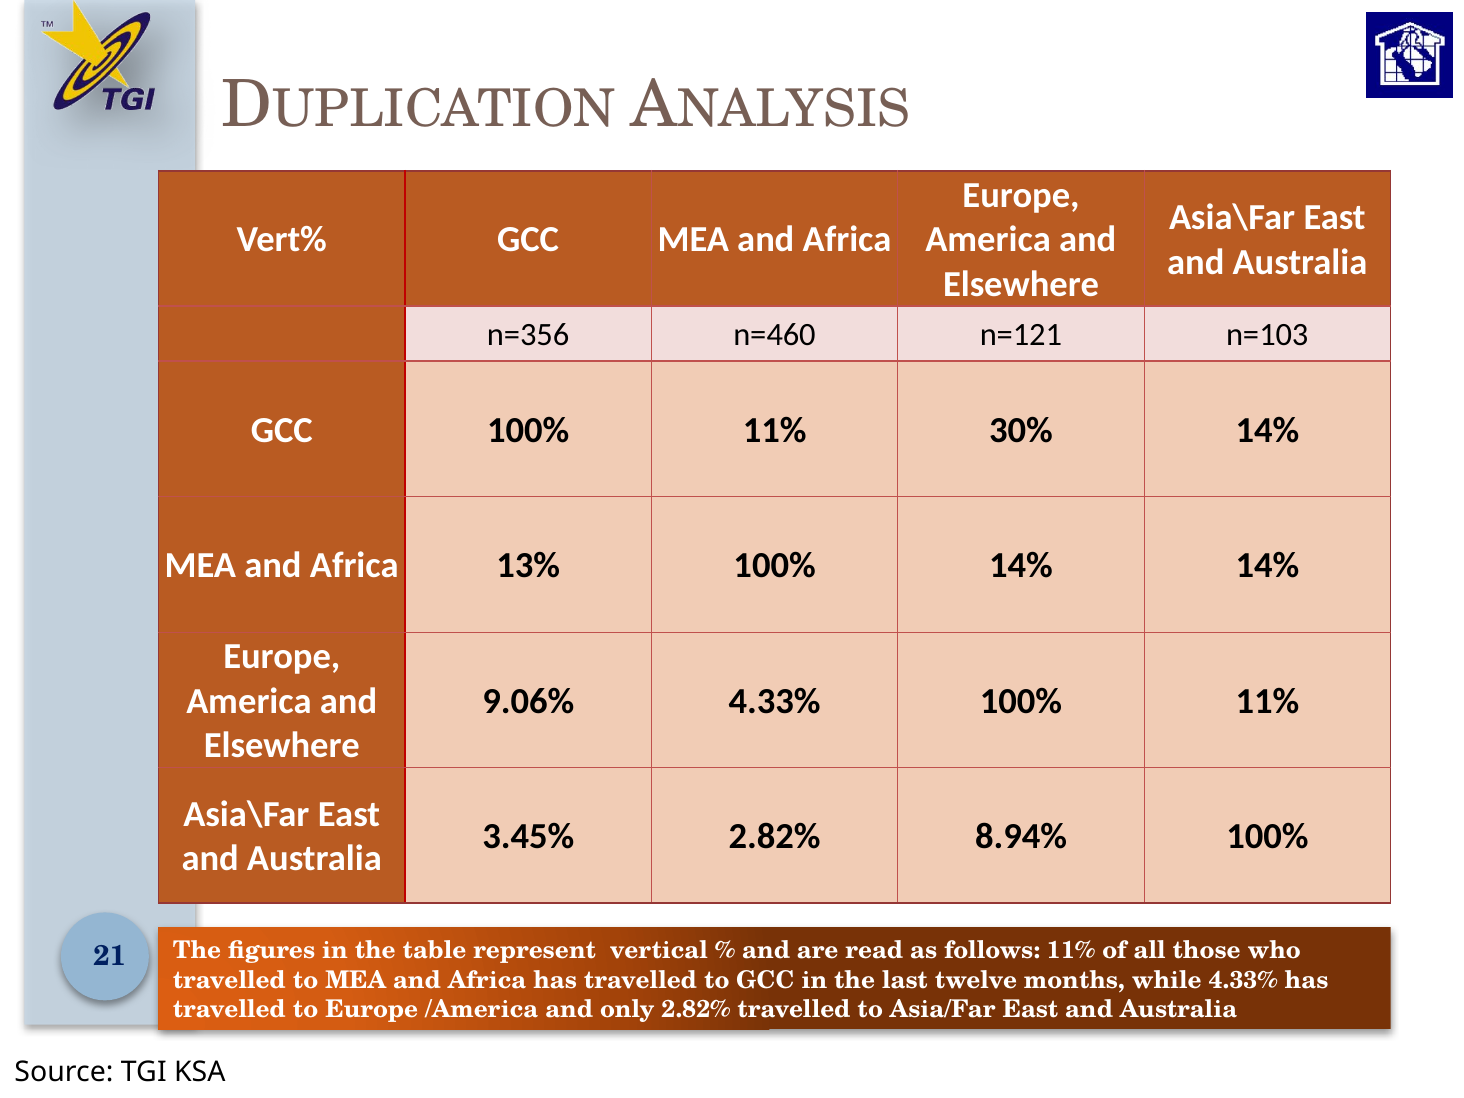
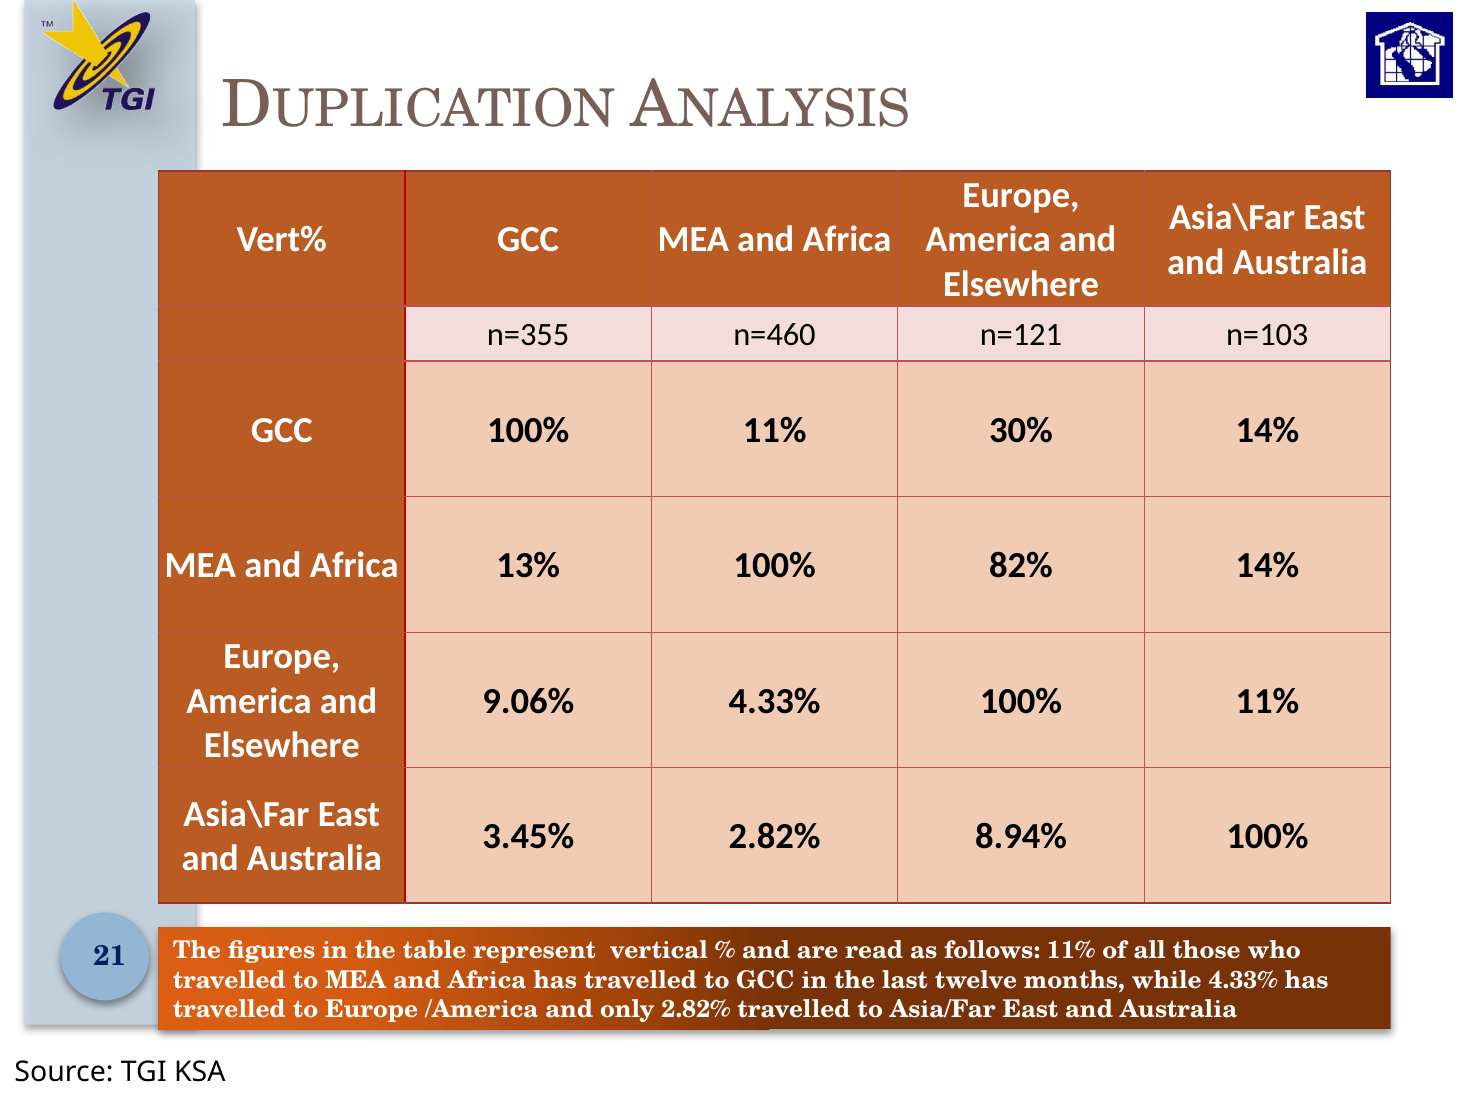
n=356: n=356 -> n=355 (528, 335)
14%: 14% -> 82% (1021, 566)
